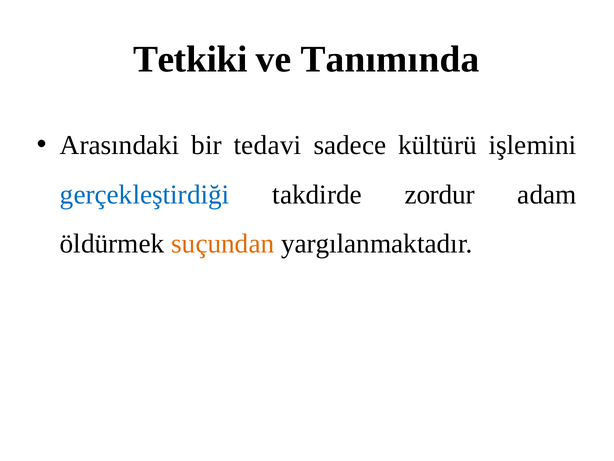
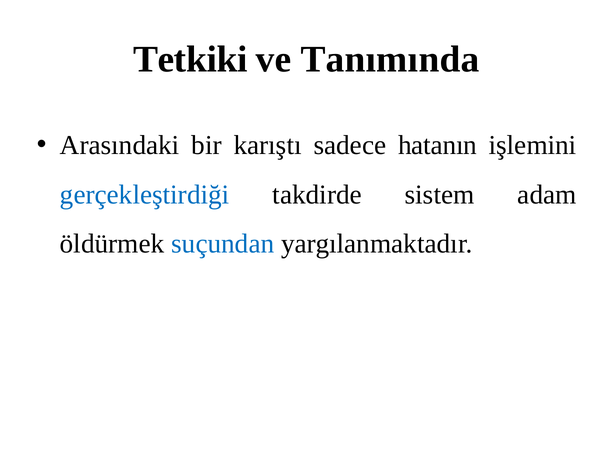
tedavi: tedavi -> karıştı (268, 145)
kültürü: kültürü -> hatanın (438, 145)
zordur: zordur -> sistem (440, 194)
suçundan colour: orange -> blue (223, 243)
